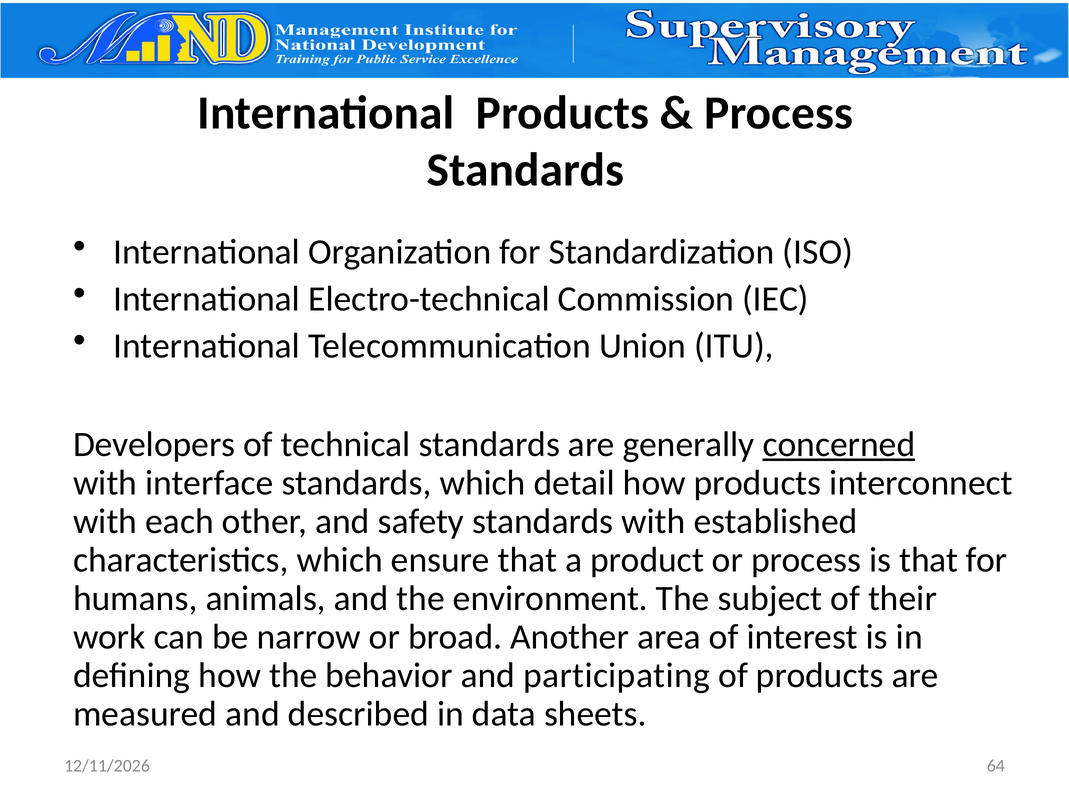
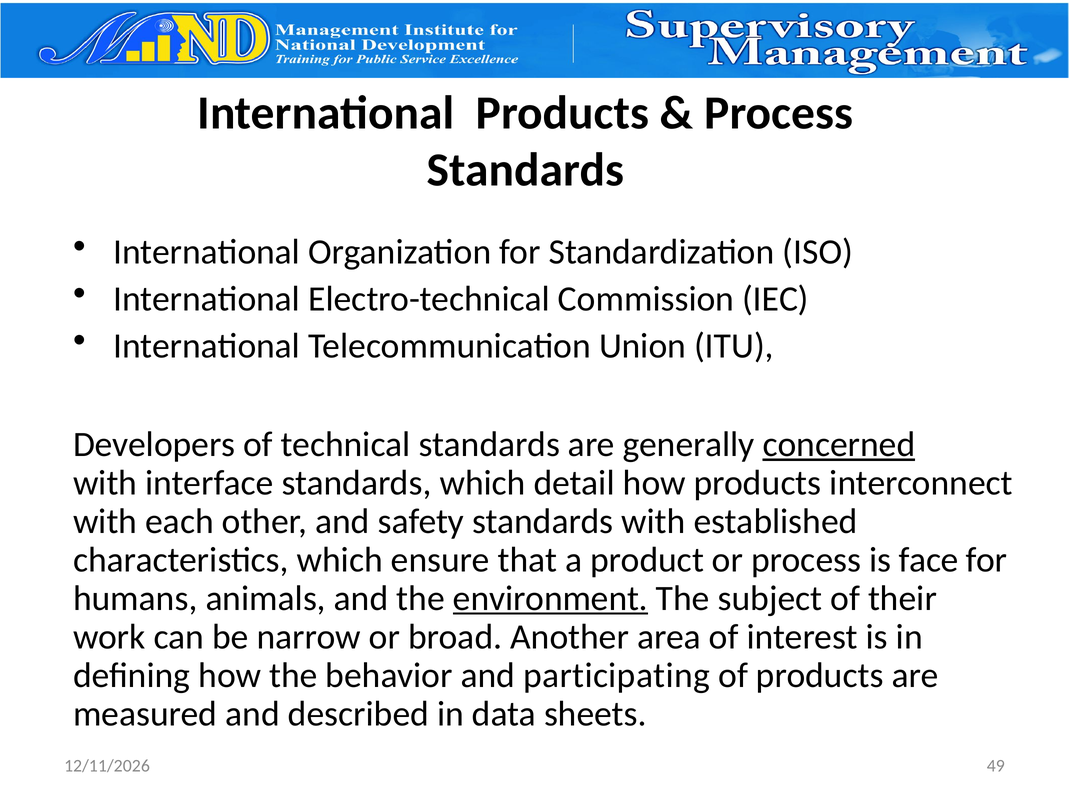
is that: that -> face (929, 560)
environment underline: none -> present (550, 598)
64: 64 -> 49 (996, 765)
